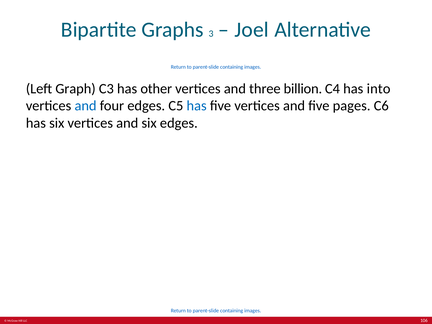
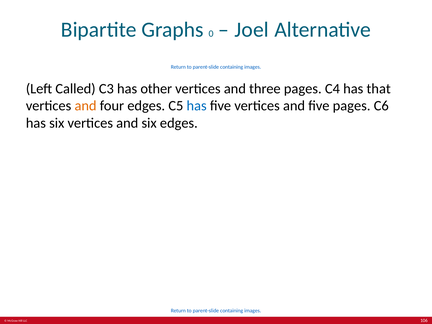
3: 3 -> 0 (211, 34)
Graph: Graph -> Called (75, 89)
three billion: billion -> pages (303, 89)
into: into -> that (379, 89)
and colour: blue -> orange (86, 106)
